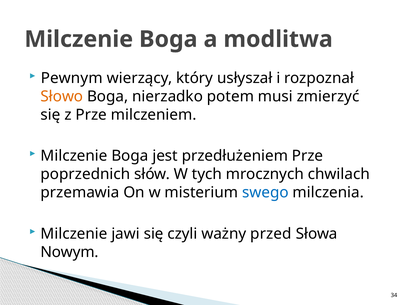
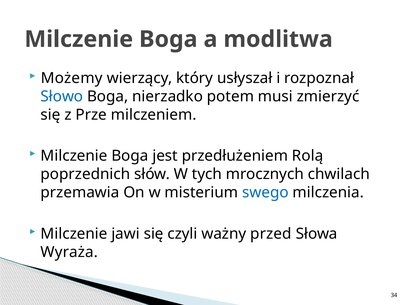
Pewnym: Pewnym -> Możemy (72, 78)
Słowo colour: orange -> blue (62, 97)
przedłużeniem Prze: Prze -> Rolą (308, 156)
Nowym: Nowym -> Wyraża (69, 252)
